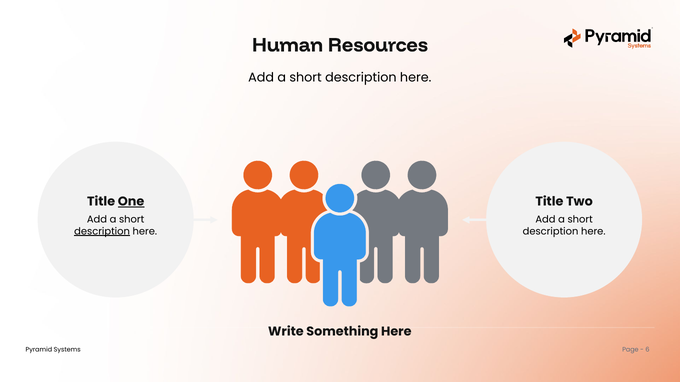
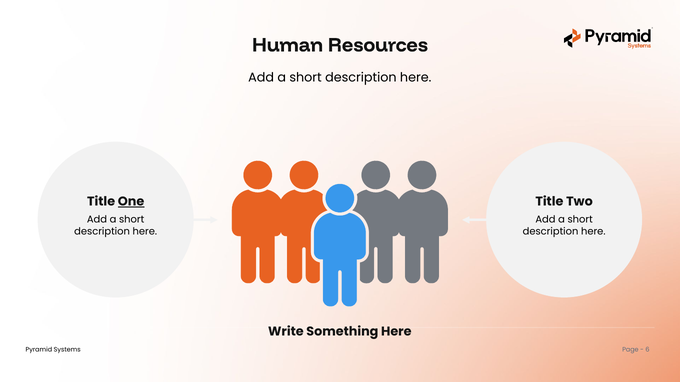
description underline: present -> none (102, 232)
